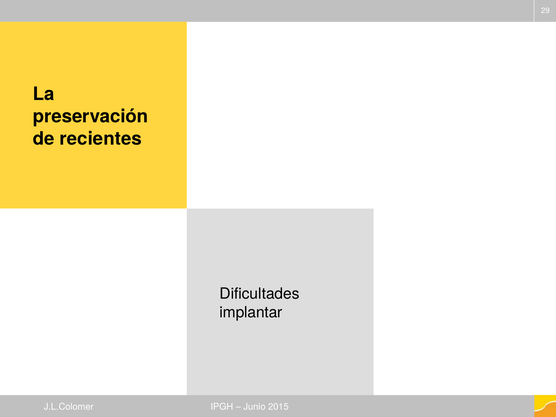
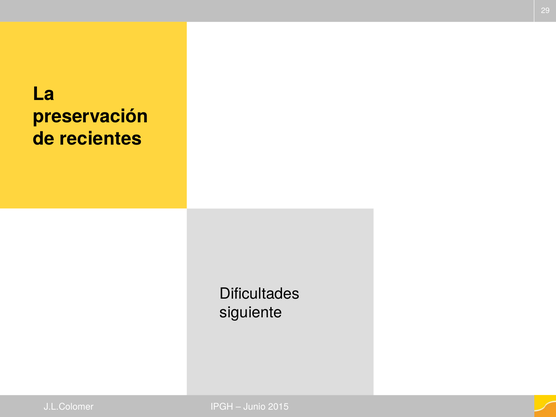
implantar: implantar -> siguiente (251, 312)
